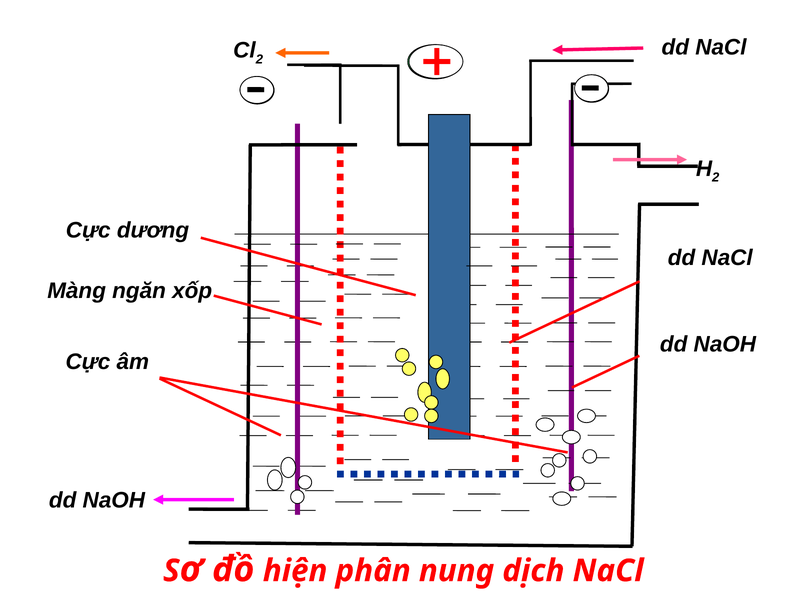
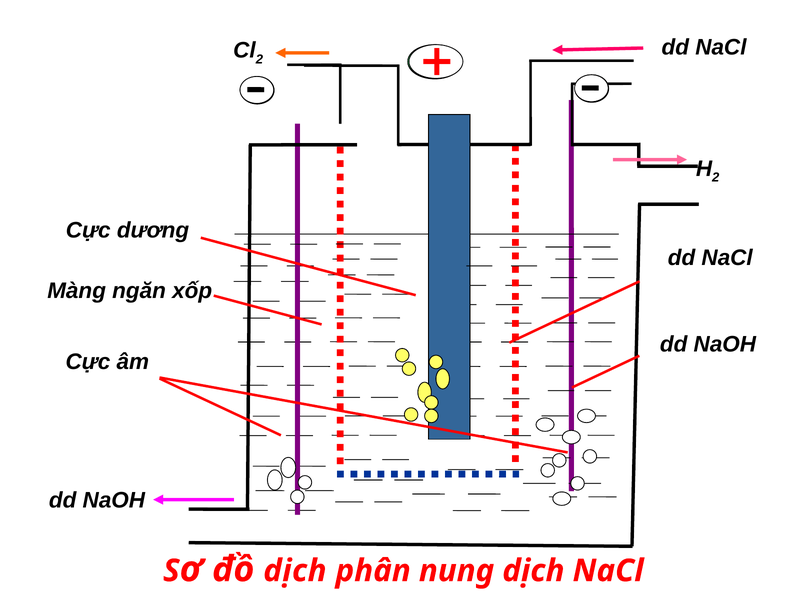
đồ hiện: hiện -> dịch (295, 571)
